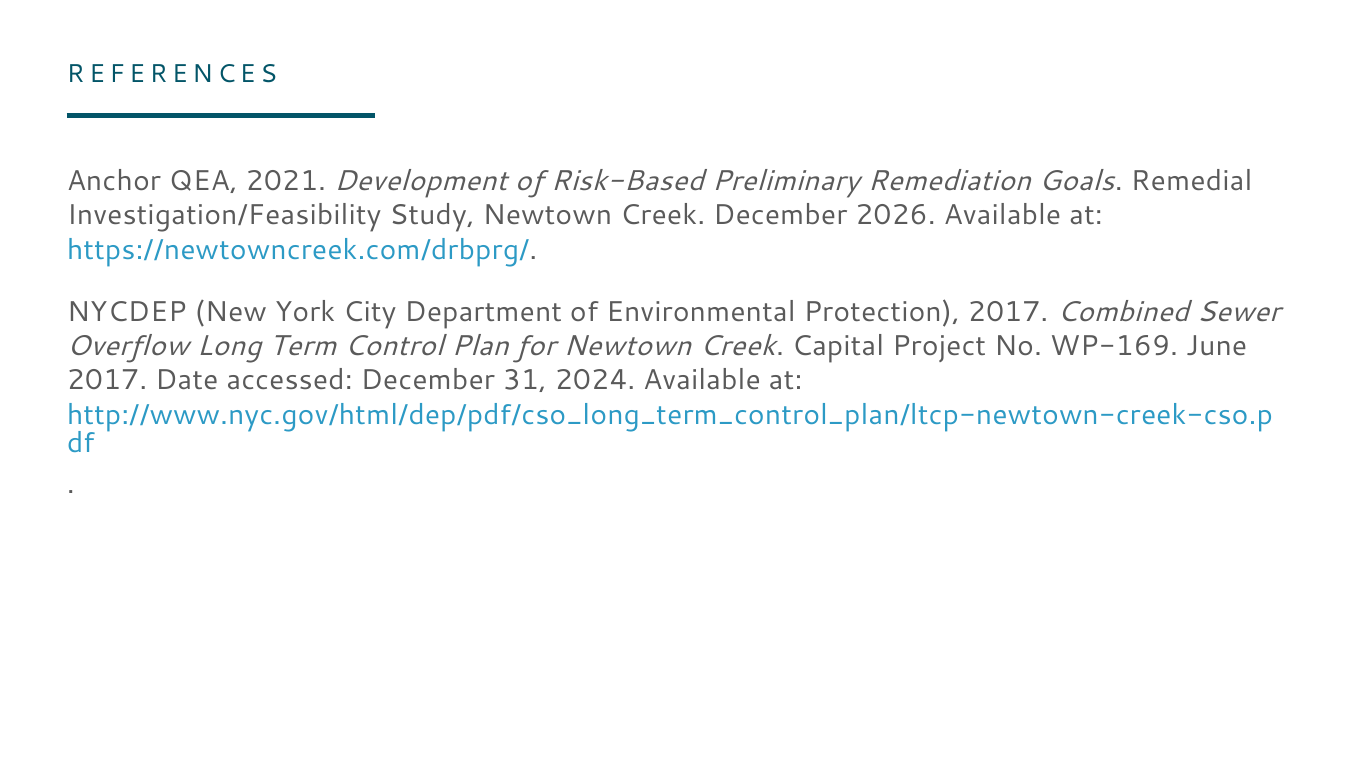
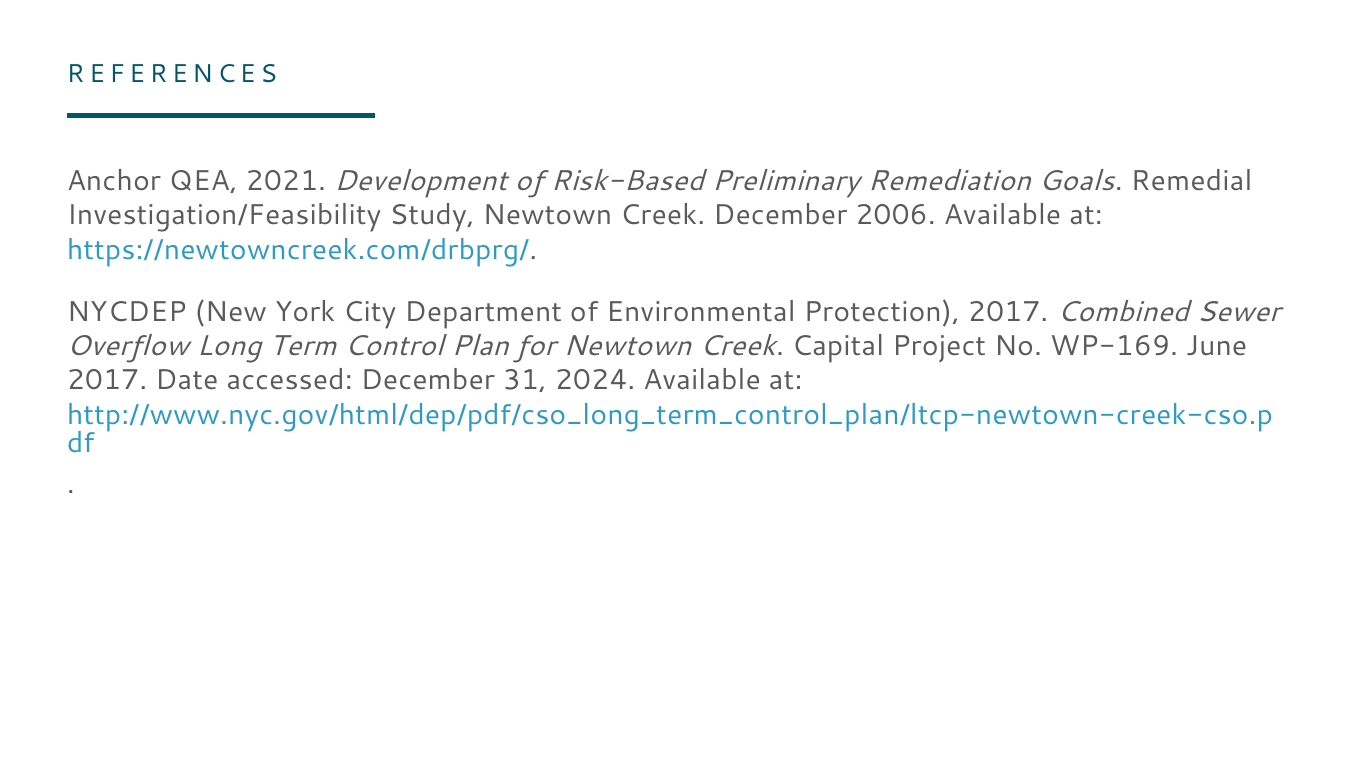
2026: 2026 -> 2006 (896, 215)
